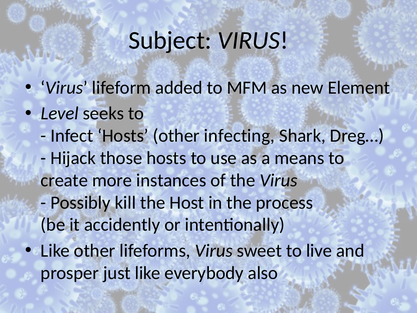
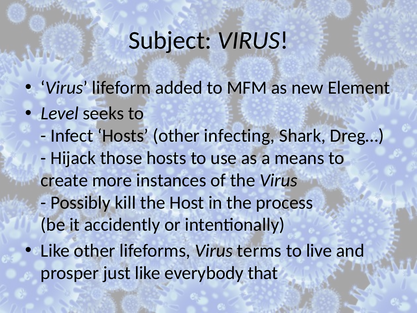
sweet: sweet -> terms (259, 251)
also: also -> that (263, 273)
